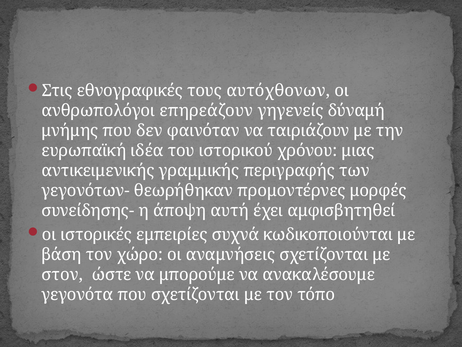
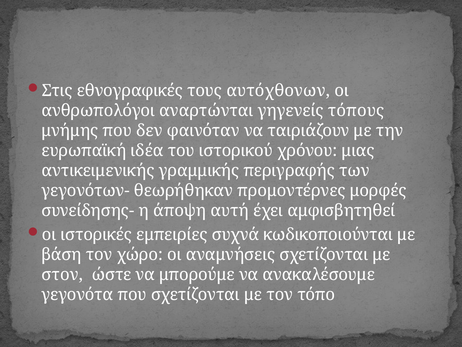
επηρεάζουν: επηρεάζουν -> αναρτώνται (206, 110)
δύναμή: δύναμή -> τόπους (356, 110)
